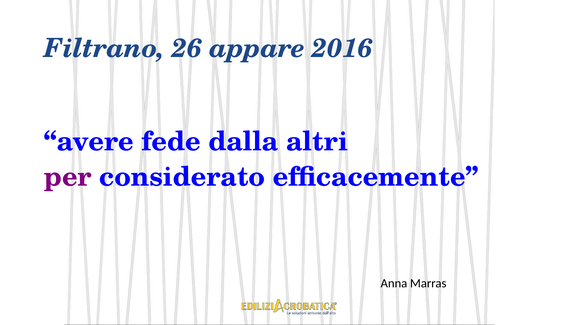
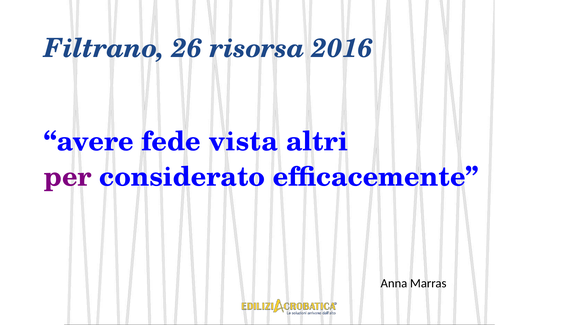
appare: appare -> risorsa (257, 48)
dalla: dalla -> vista (243, 141)
